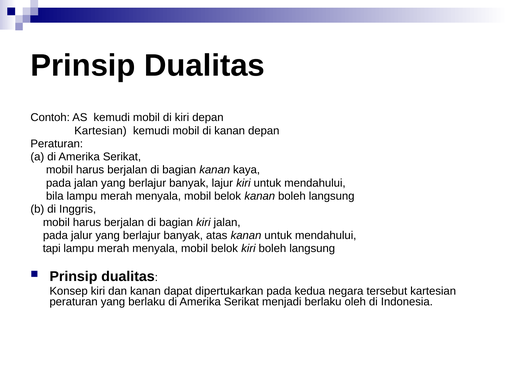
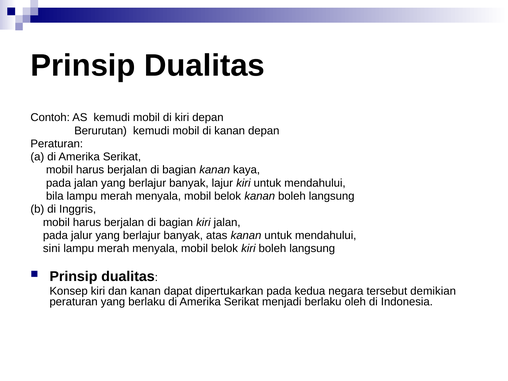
Kartesian: Kartesian -> Berurutan (101, 131)
tapi: tapi -> sini (52, 249)
tersebut kartesian: kartesian -> demikian (433, 291)
